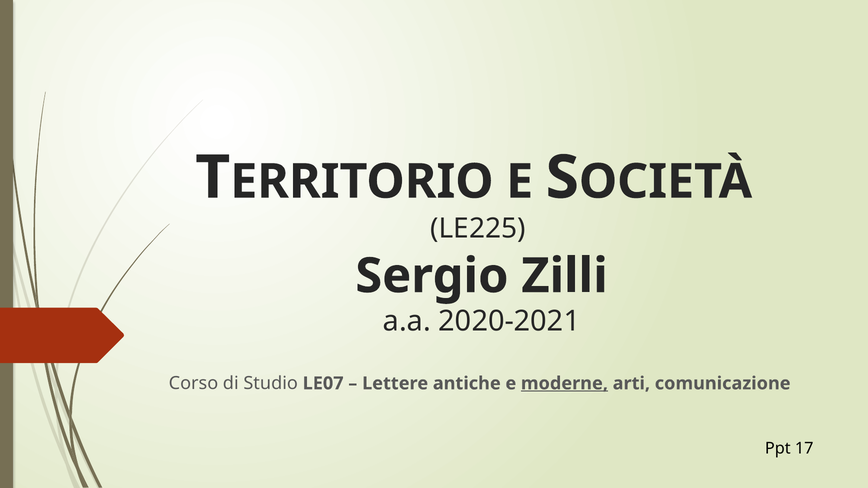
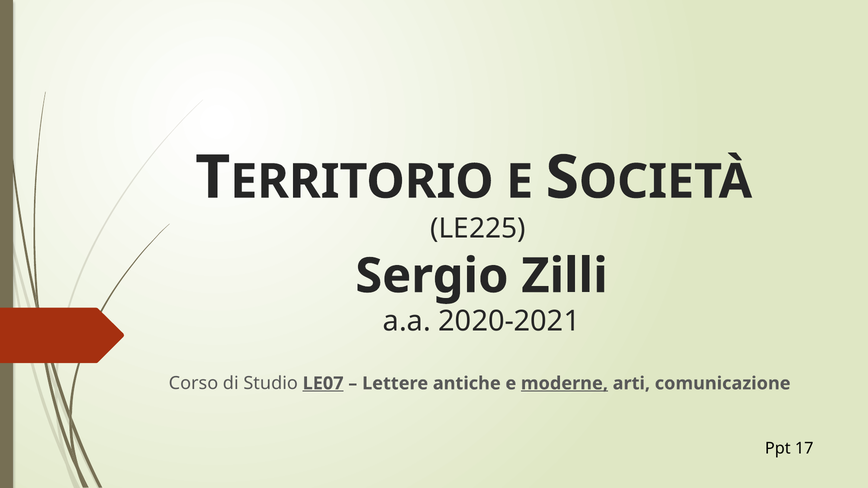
LE07 underline: none -> present (323, 384)
